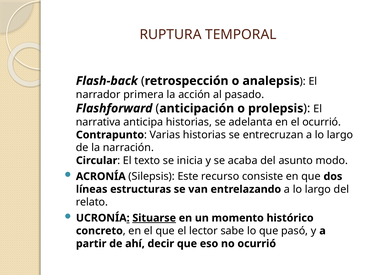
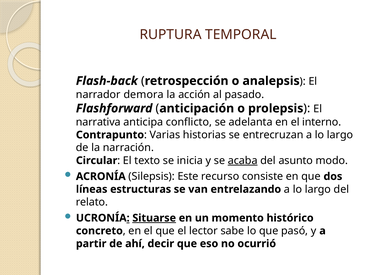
primera: primera -> demora (144, 95)
anticipa historias: historias -> conflicto (189, 122)
el ocurrió: ocurrió -> interno (322, 122)
acaba underline: none -> present (243, 161)
